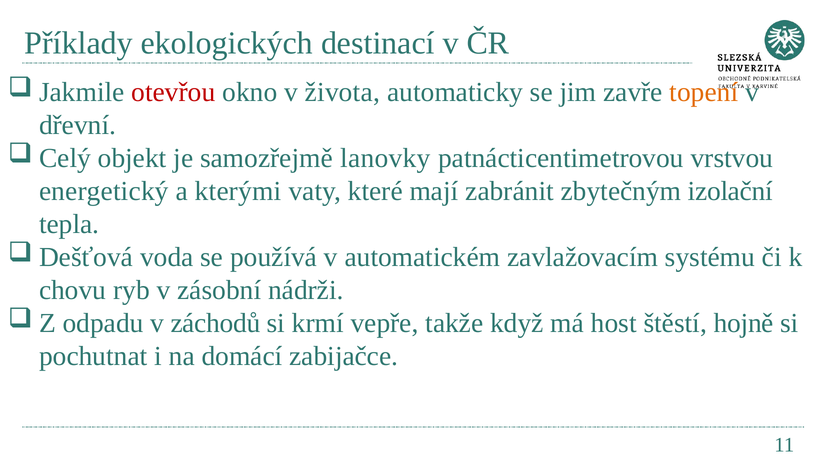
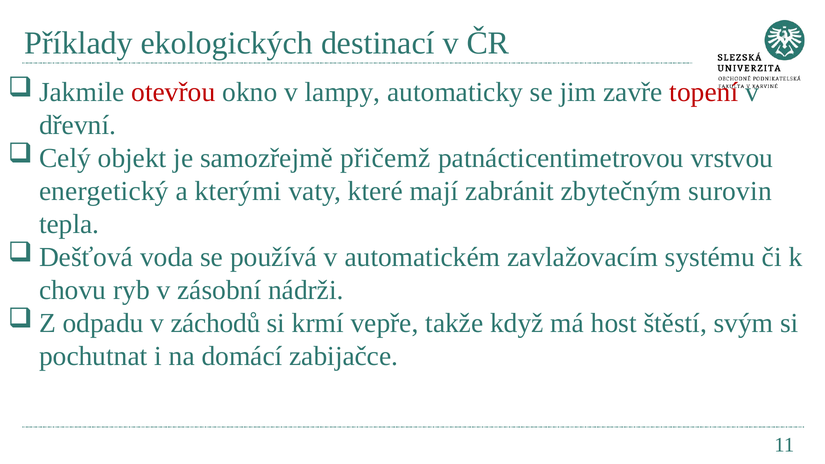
života: života -> lampy (343, 92)
topení colour: orange -> red (704, 92)
lanovky: lanovky -> přičemž (385, 158)
izolační: izolační -> surovin (730, 191)
hojně: hojně -> svým (744, 323)
